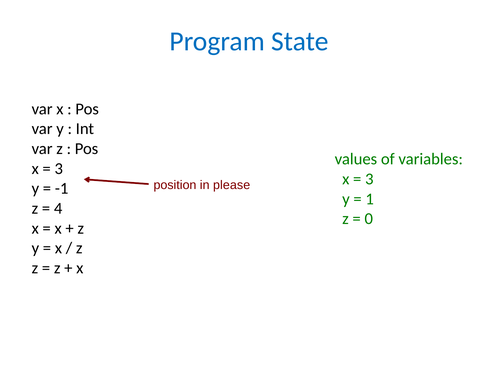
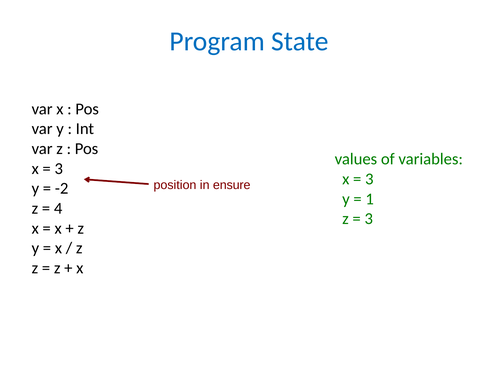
please: please -> ensure (232, 185)
-1: -1 -> -2 (62, 189)
0: 0 -> 3 (369, 219)
